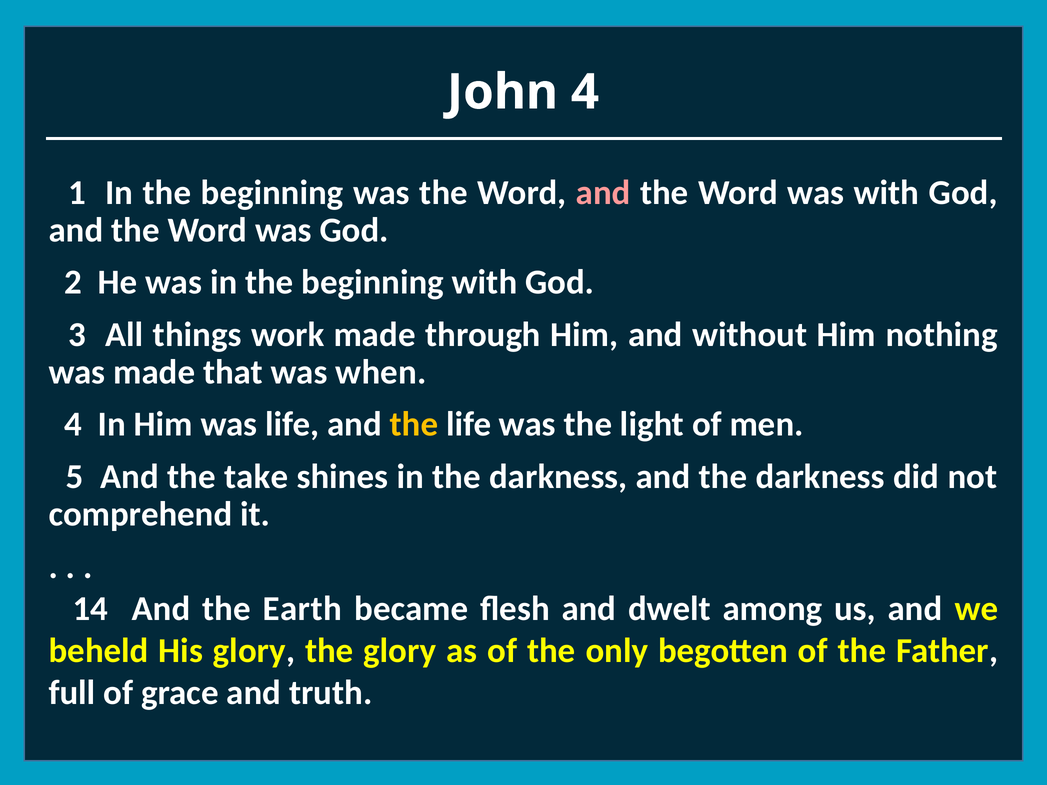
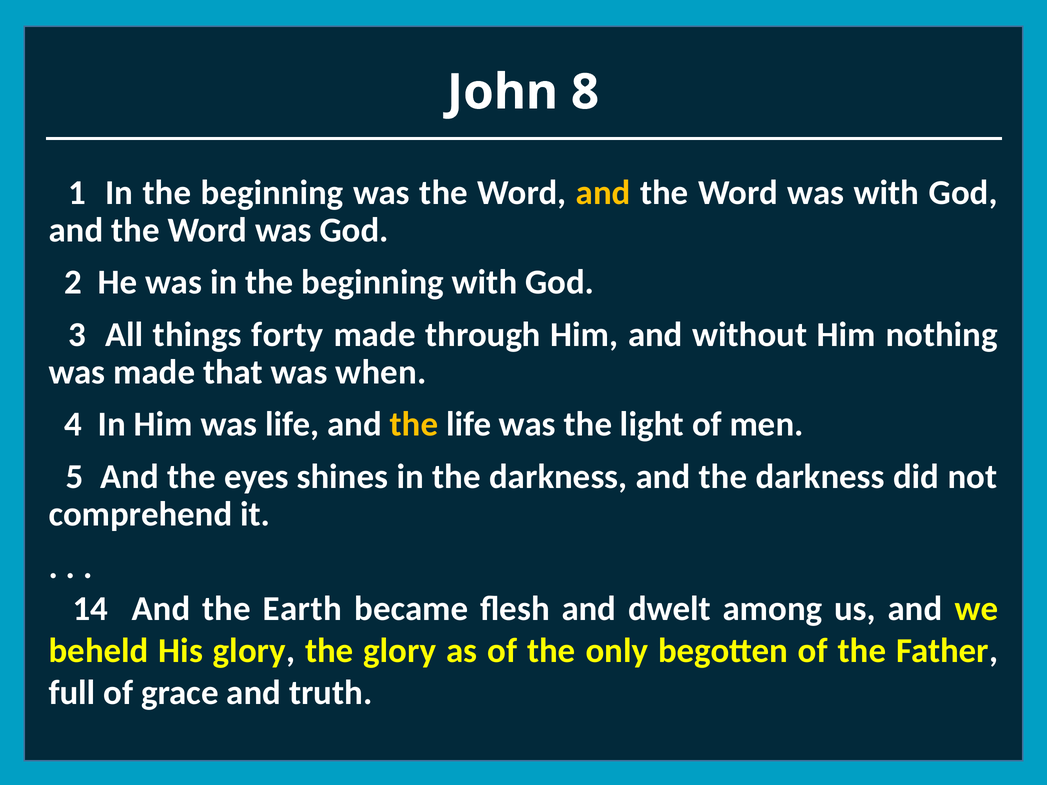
John 4: 4 -> 8 (585, 92)
and colour: pink -> yellow (603, 193)
work: work -> forty (287, 335)
take: take -> eyes (256, 477)
